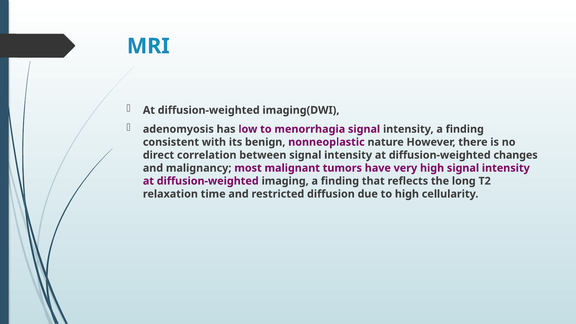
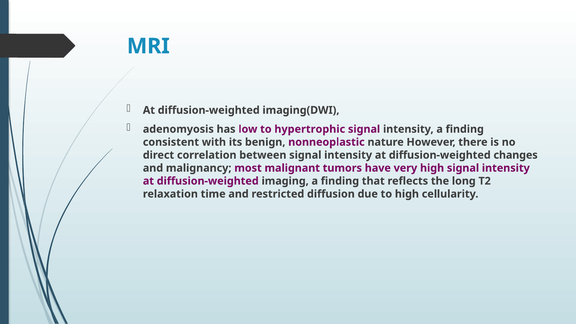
menorrhagia: menorrhagia -> hypertrophic (310, 129)
